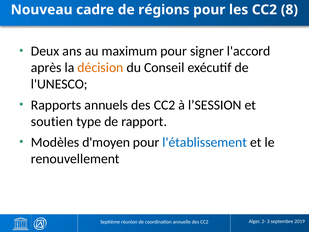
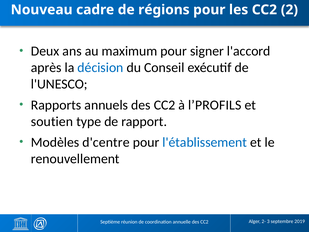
8: 8 -> 2 (289, 10)
décision colour: orange -> blue (100, 68)
l’SESSION: l’SESSION -> l’PROFILS (215, 105)
d'moyen: d'moyen -> d'centre (106, 142)
